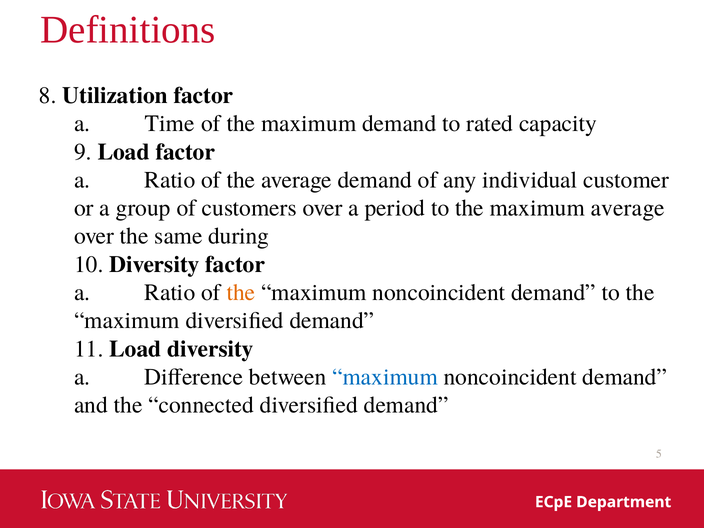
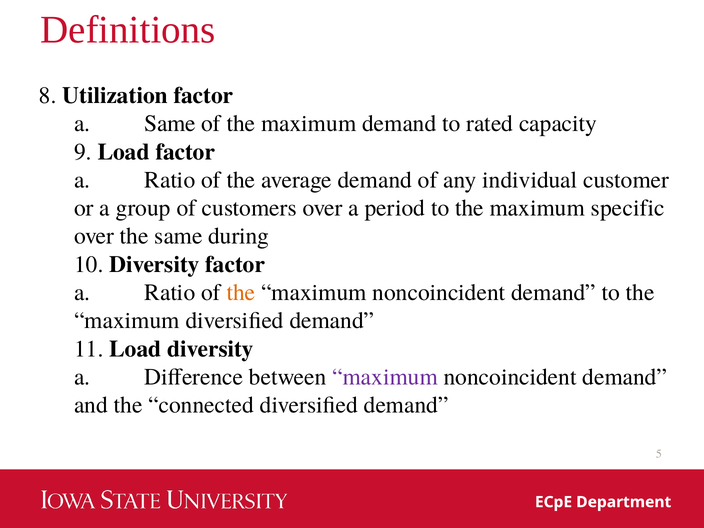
a Time: Time -> Same (170, 124)
maximum average: average -> specific (628, 208)
maximum colour: blue -> purple (385, 377)
